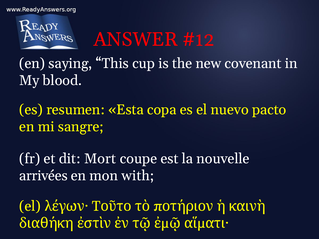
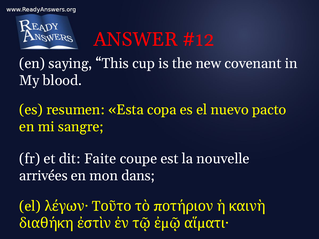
Mort: Mort -> Faite (100, 159)
with: with -> dans (138, 176)
